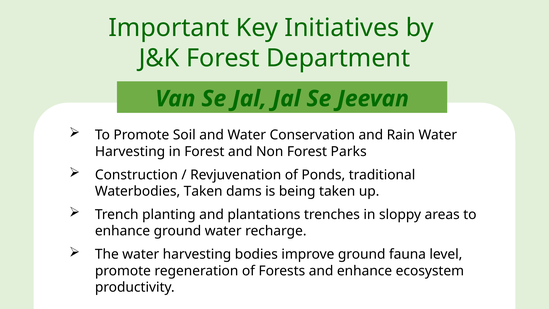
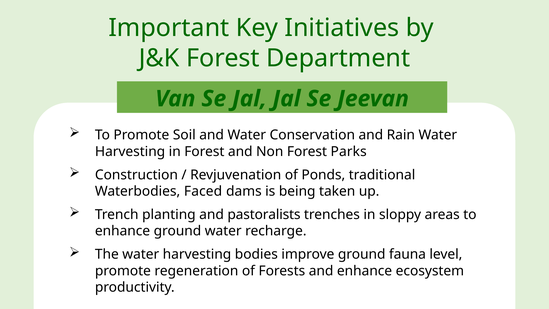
Waterbodies Taken: Taken -> Faced (203, 191)
plantations: plantations -> pastoralists (264, 215)
